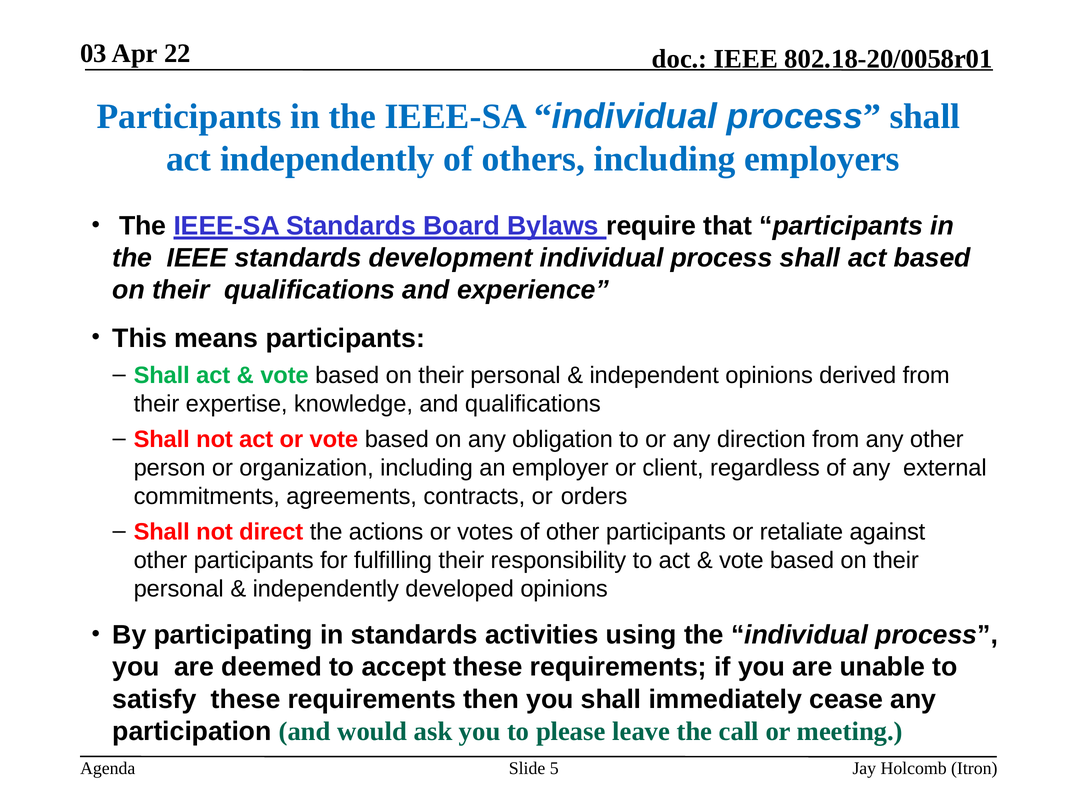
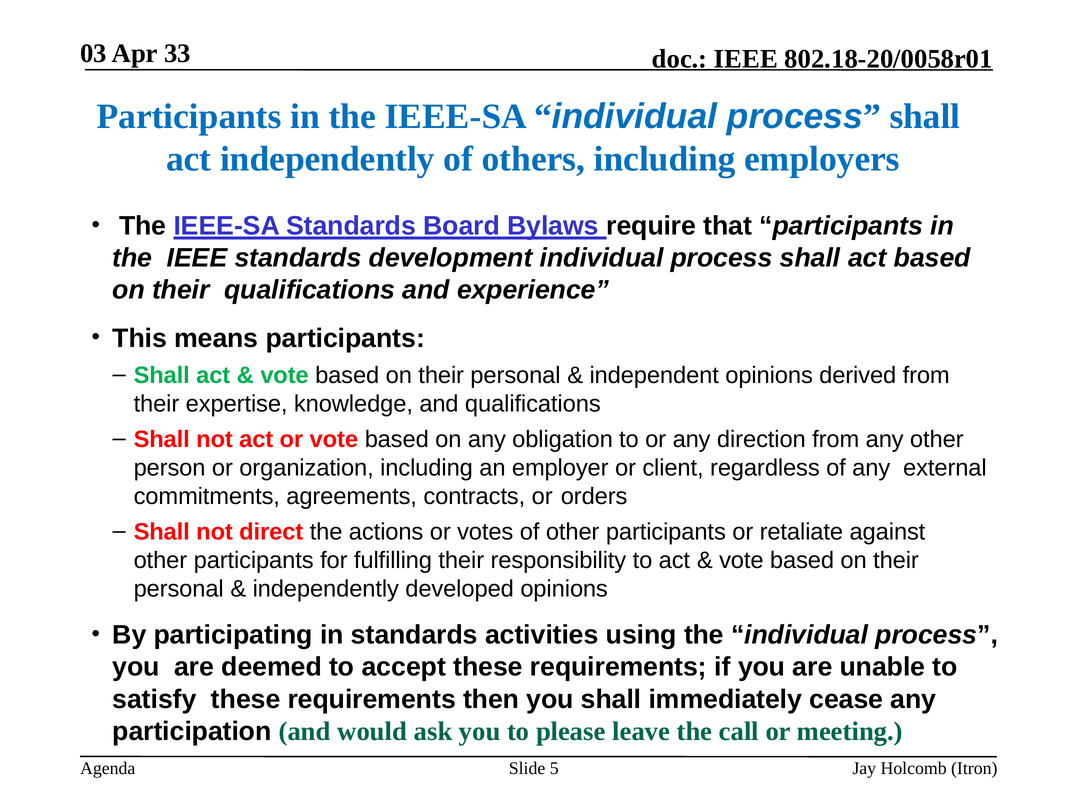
22: 22 -> 33 (177, 53)
